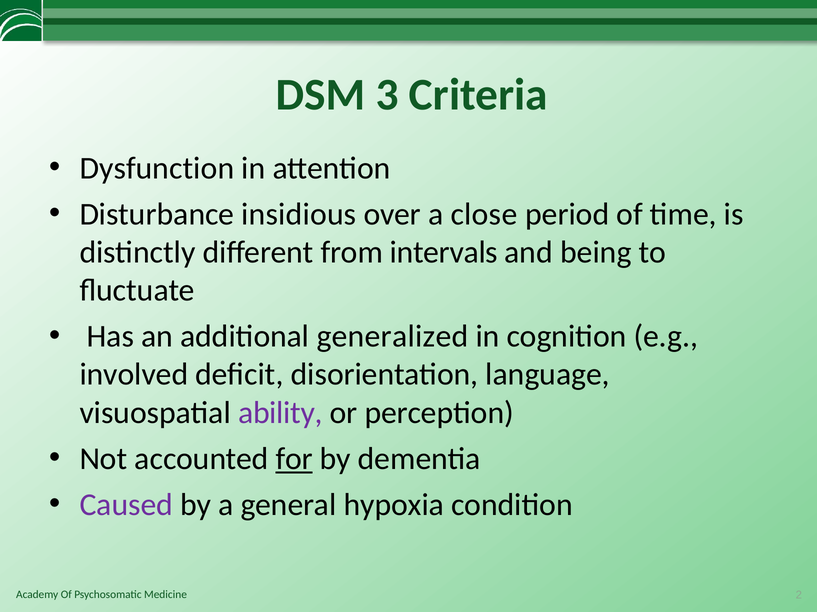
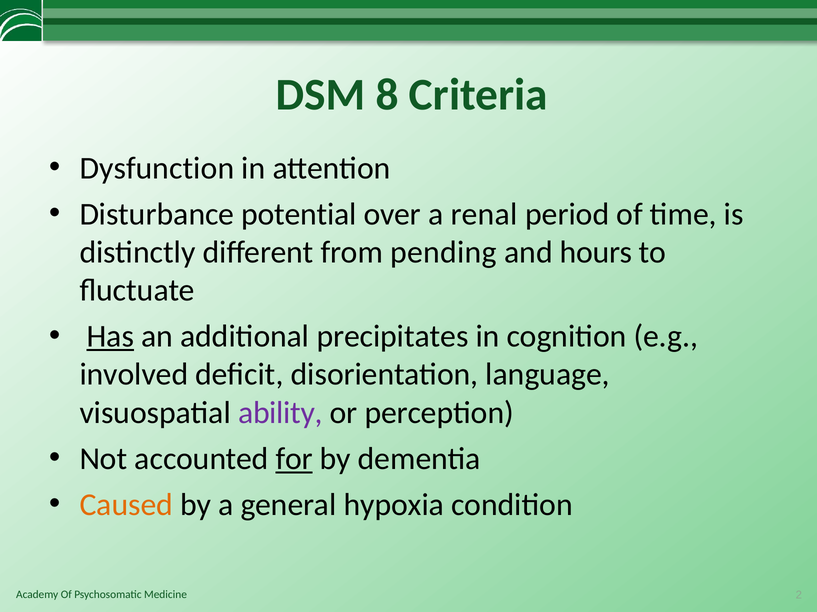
3: 3 -> 8 (387, 95)
insidious: insidious -> potential (299, 214)
close: close -> renal (484, 214)
intervals: intervals -> pending (444, 253)
being: being -> hours (596, 253)
Has underline: none -> present (110, 337)
generalized: generalized -> precipitates (393, 337)
Caused colour: purple -> orange (126, 505)
